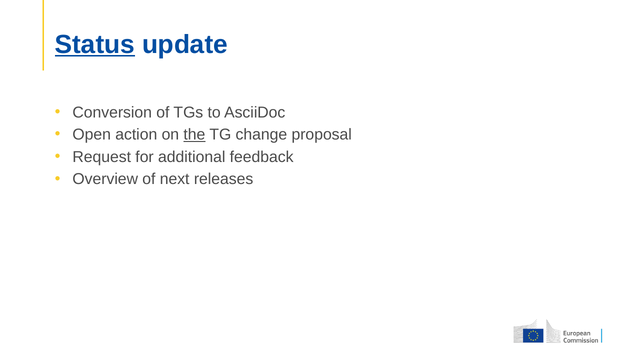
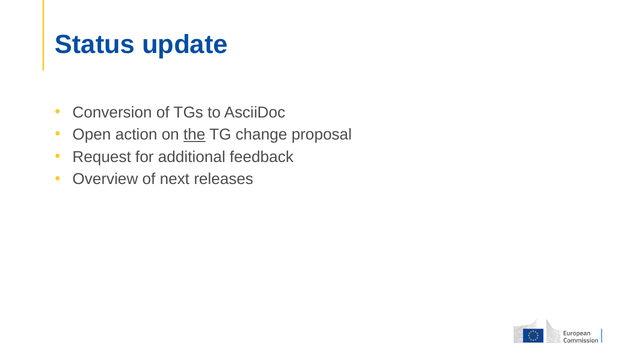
Status underline: present -> none (95, 44)
